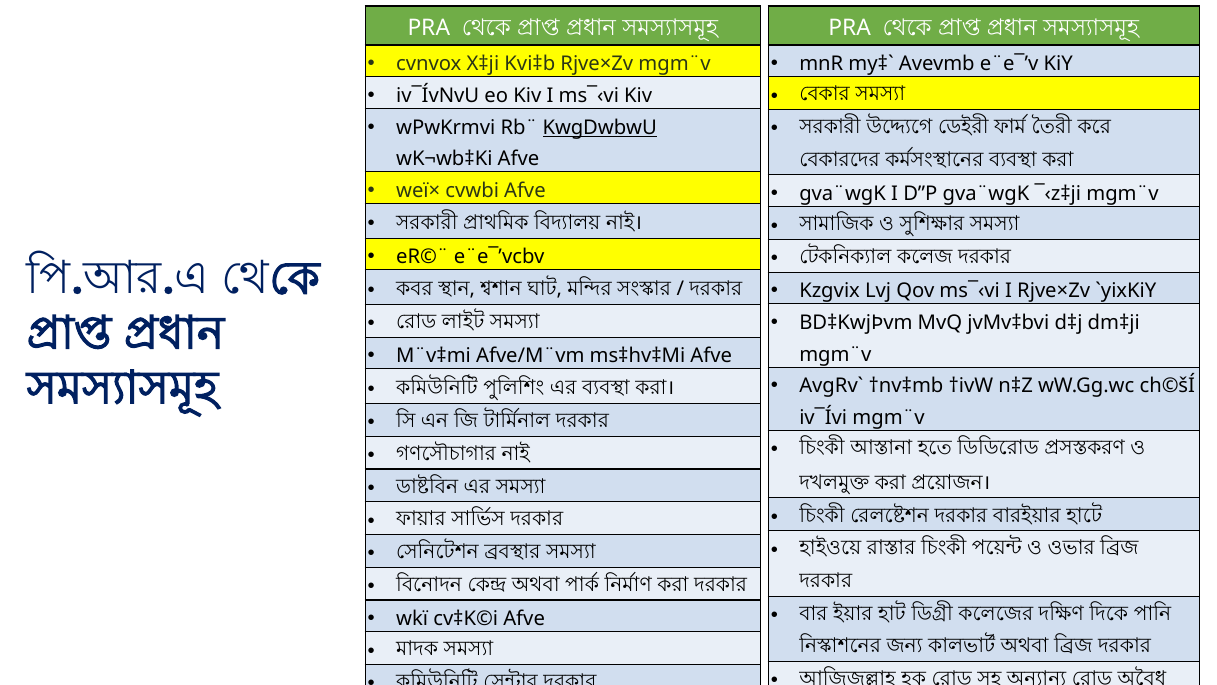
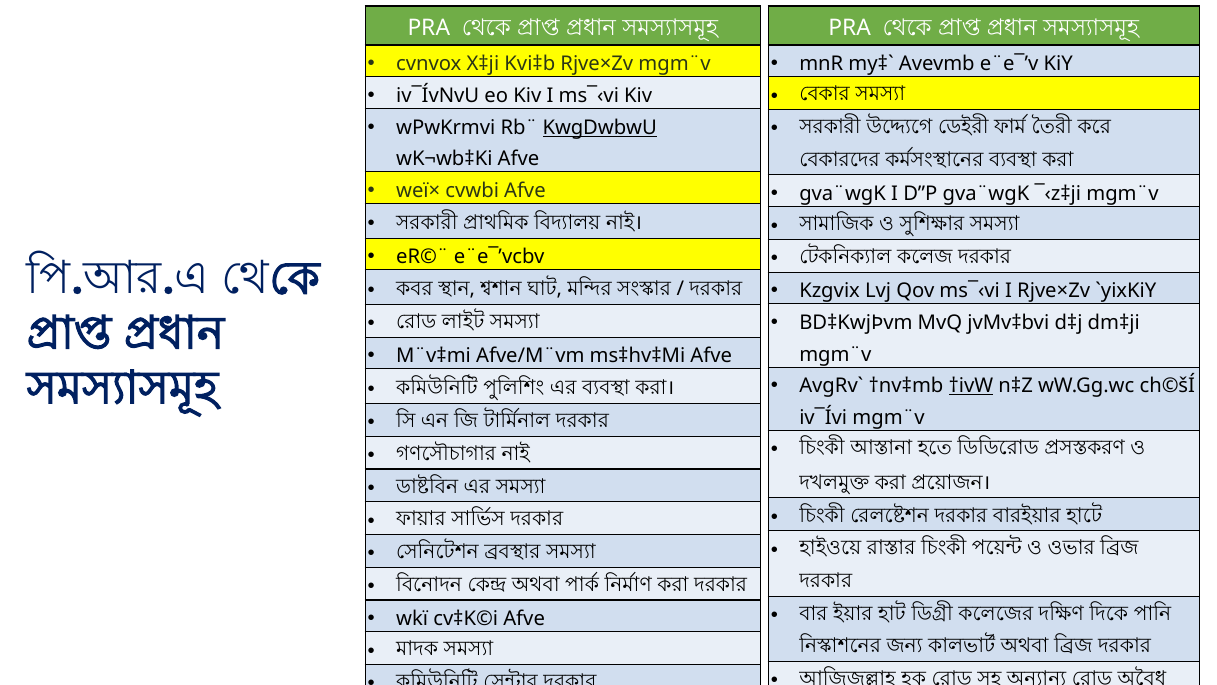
†ivW underline: none -> present (971, 386)
